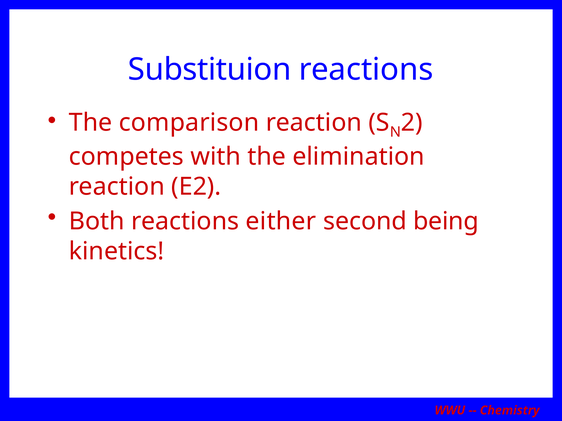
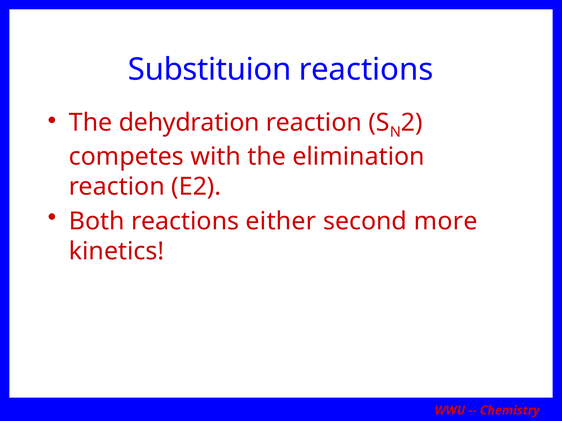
comparison: comparison -> dehydration (189, 123)
being: being -> more (446, 222)
